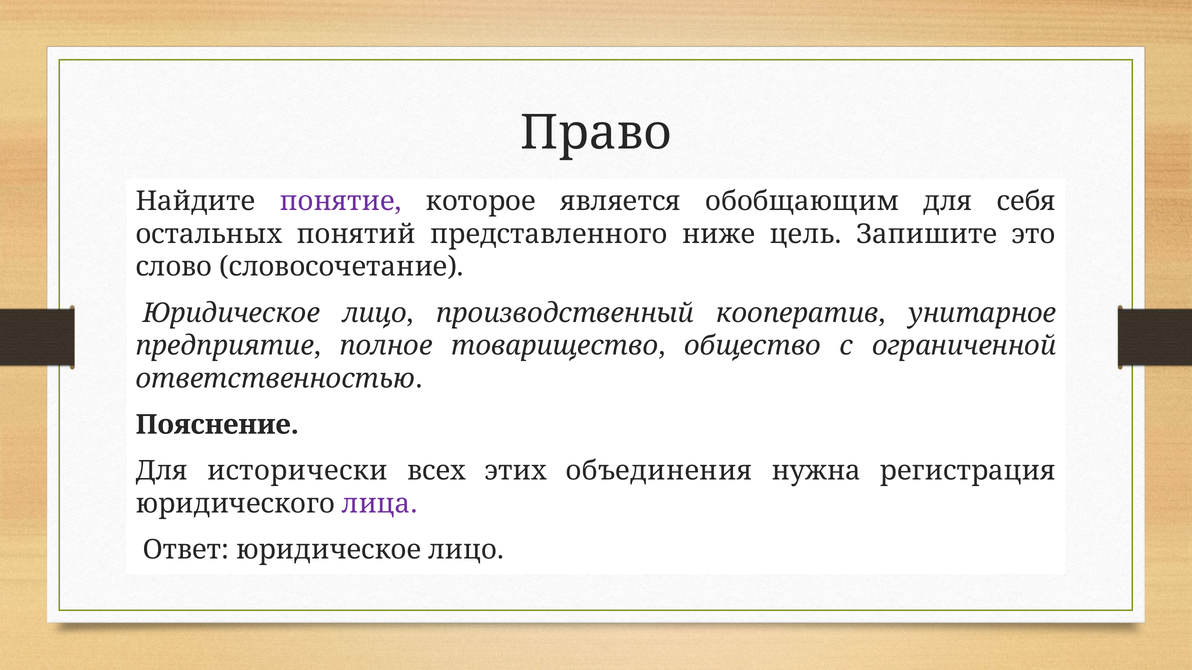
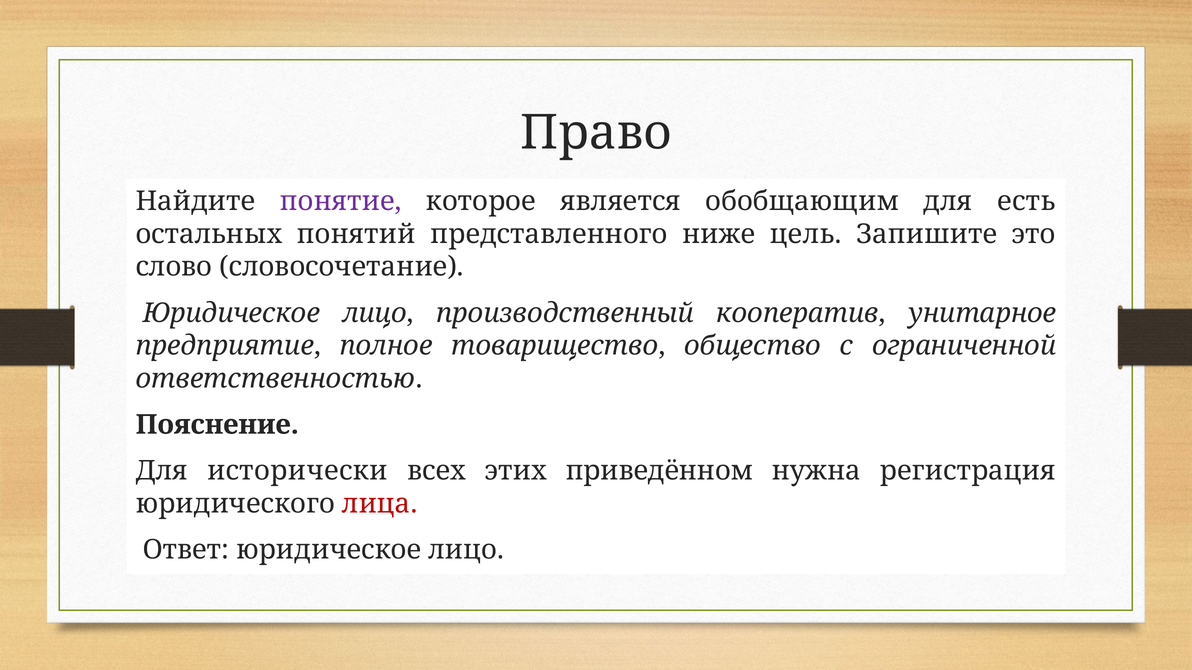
себя: себя -> есть (1026, 202)
объединения: объединения -> приведённом (659, 471)
лица colour: purple -> red (380, 504)
